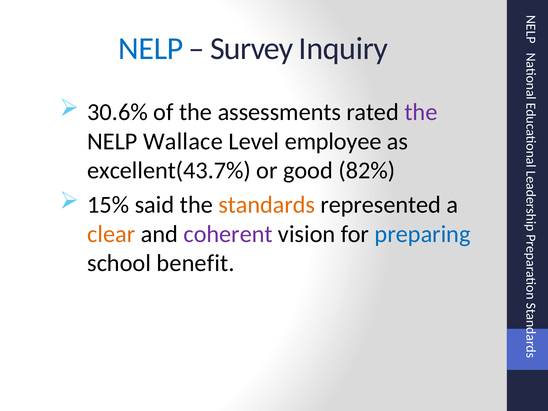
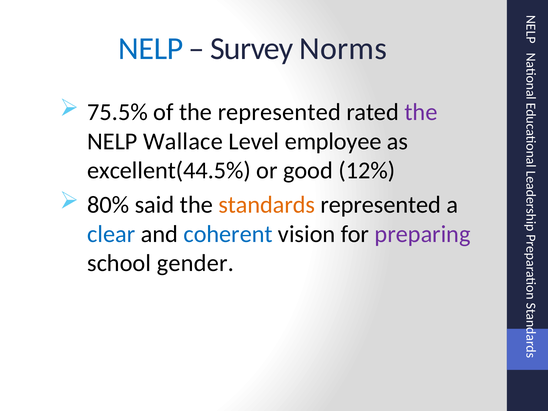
Inquiry: Inquiry -> Norms (343, 49)
30.6%: 30.6% -> 75.5% (117, 112)
the assessments: assessments -> represented (279, 112)
excellent(43.7%: excellent(43.7% -> excellent(44.5% (169, 171)
82%: 82% -> 12% (367, 171)
15%: 15% -> 80% (108, 205)
clear colour: orange -> blue (111, 234)
coherent colour: purple -> blue (228, 234)
preparing colour: blue -> purple (423, 234)
benefit: benefit -> gender (195, 263)
